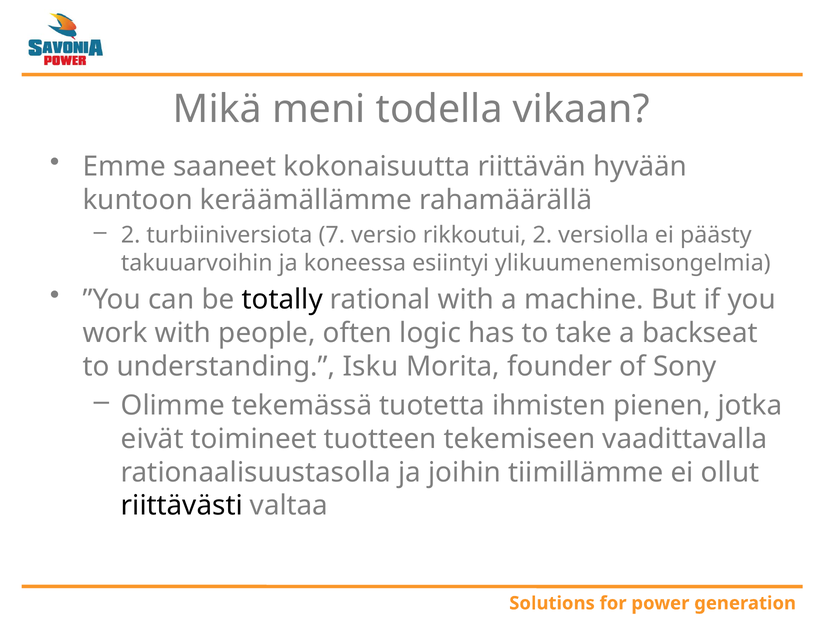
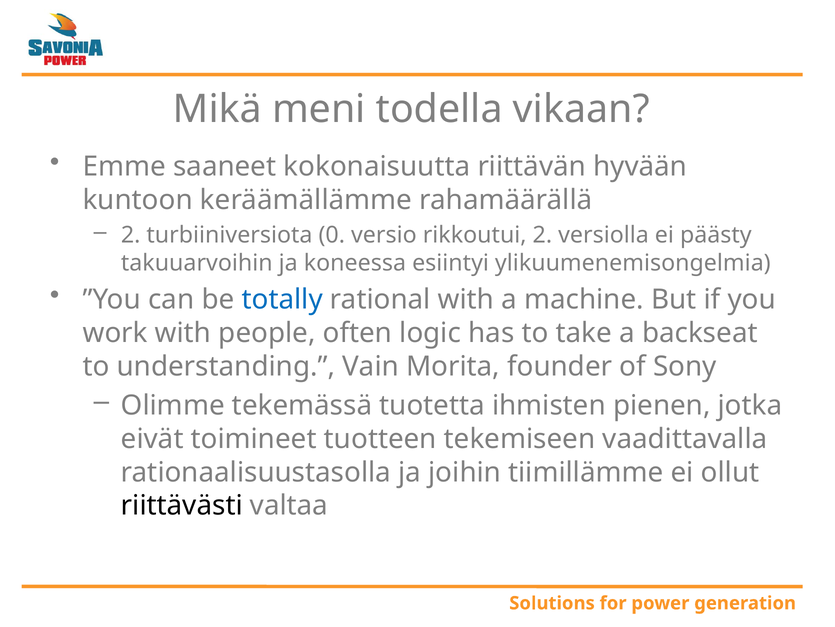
7: 7 -> 0 (332, 235)
totally colour: black -> blue (282, 299)
Isku: Isku -> Vain (371, 366)
